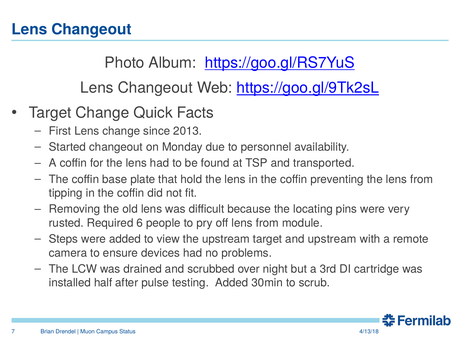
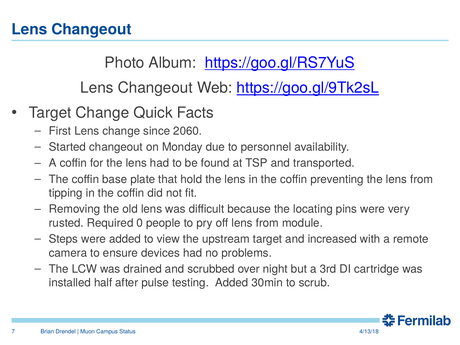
2013: 2013 -> 2060 (188, 131)
6: 6 -> 0 (140, 223)
and upstream: upstream -> increased (332, 239)
